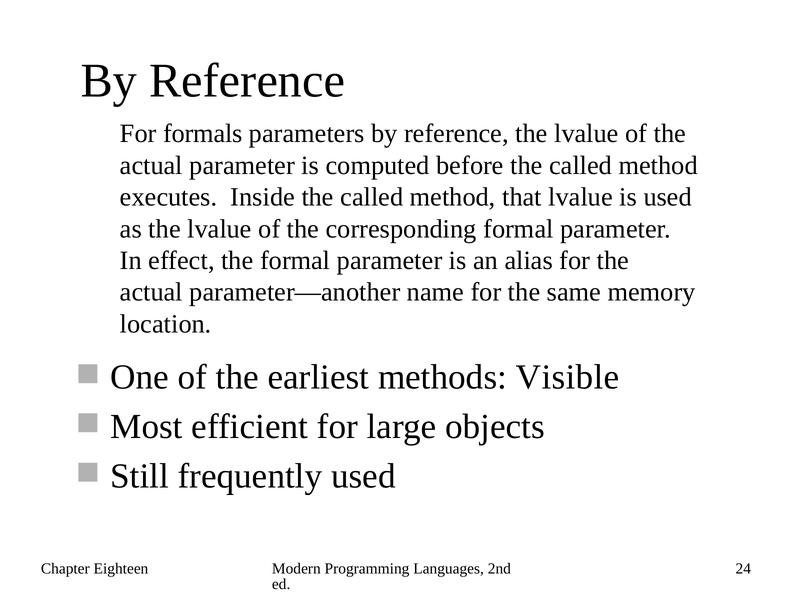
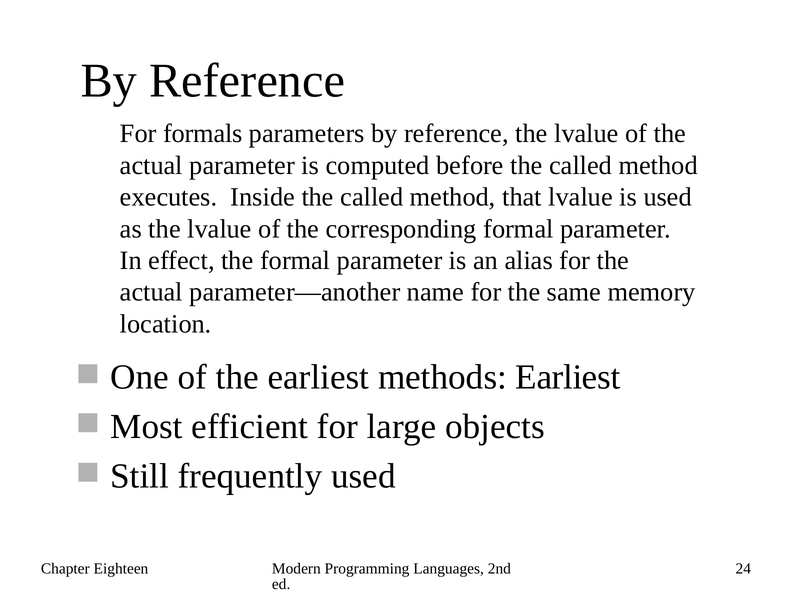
methods Visible: Visible -> Earliest (568, 377)
